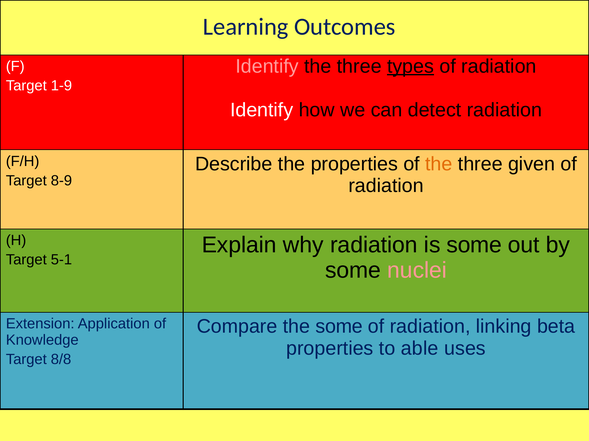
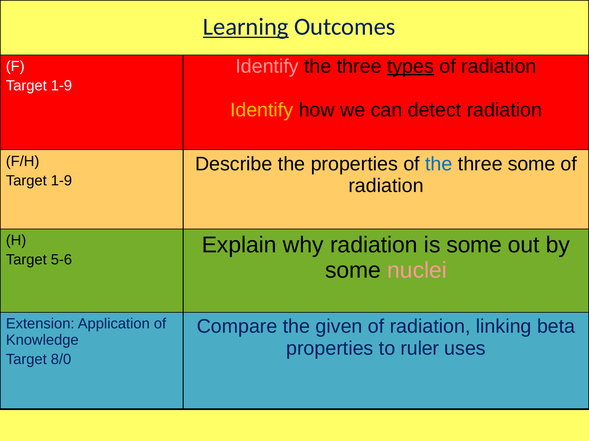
Learning underline: none -> present (246, 27)
Identify colour: white -> yellow (262, 110)
the colour: orange -> blue (439, 164)
three given: given -> some (532, 164)
8-9: 8-9 -> 1-9 (61, 181)
5-1: 5-1 -> 5-6 (61, 260)
the some: some -> given (339, 327)
able: able -> ruler (420, 349)
8/8: 8/8 -> 8/0 (61, 360)
